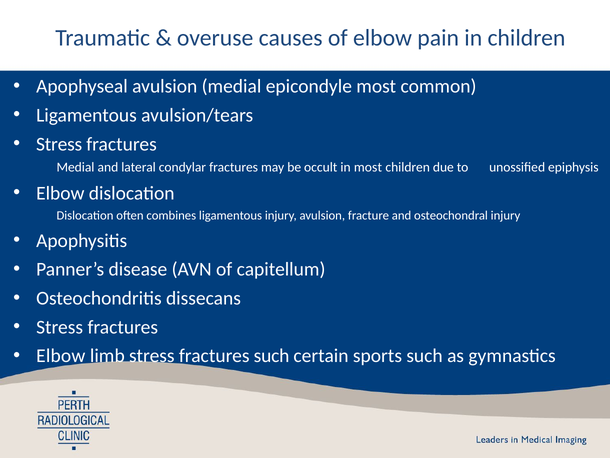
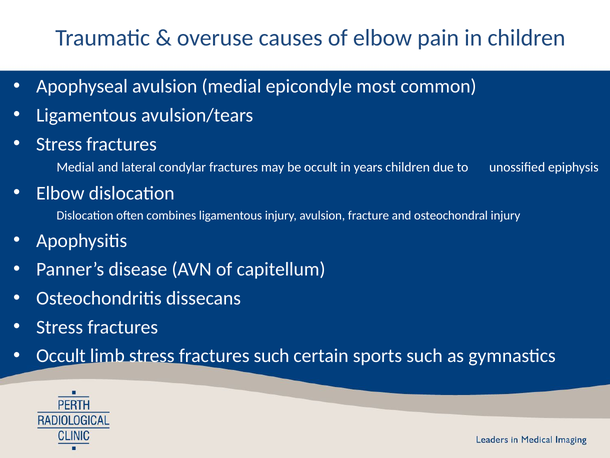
in most: most -> years (368, 167)
Elbow: Elbow -> Occult (61, 356)
